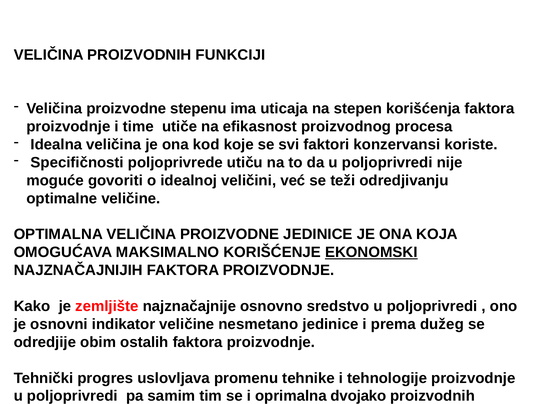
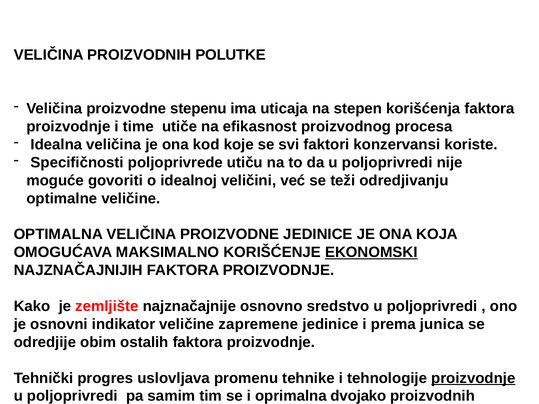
FUNKCIJI: FUNKCIJI -> POLUTKE (231, 55)
nesmetano: nesmetano -> zapremene (258, 324)
dužeg: dužeg -> junica (442, 324)
proizvodnje underline: none -> present (473, 378)
